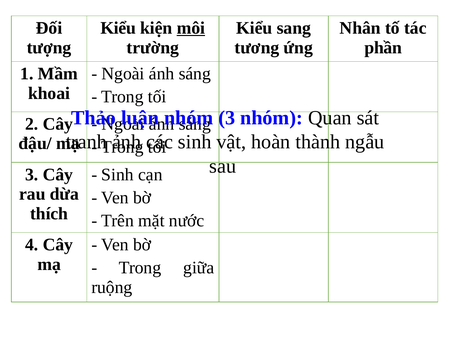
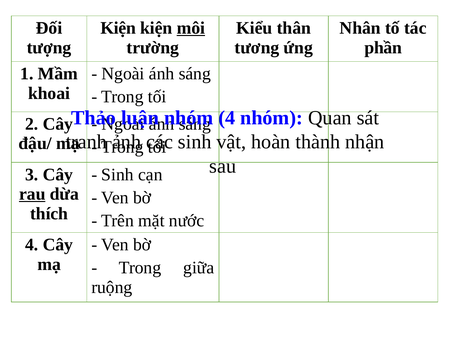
Kiểu: Kiểu -> Kiện (118, 28)
sang: sang -> thân (294, 28)
3: 3 -> 4 (227, 118)
ngẫu: ngẫu -> nhận (365, 142)
rau underline: none -> present (32, 194)
